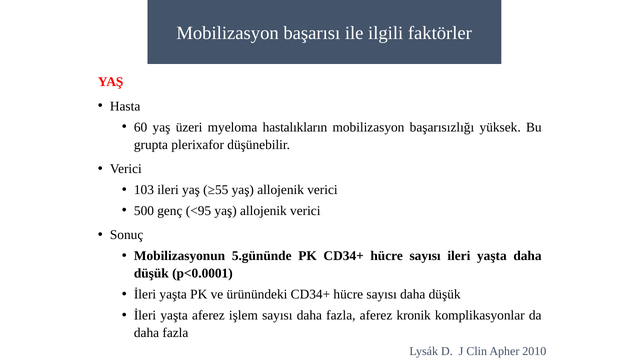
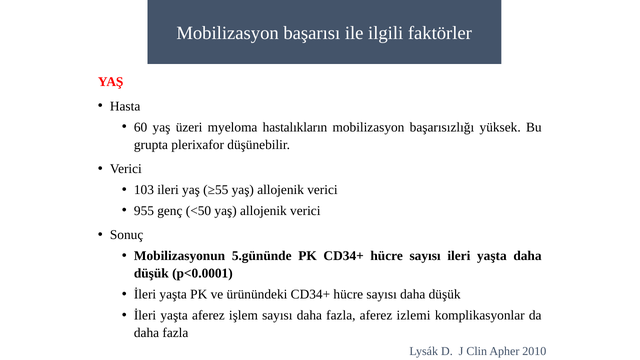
500: 500 -> 955 (144, 211)
<95: <95 -> <50 (198, 211)
kronik: kronik -> izlemi (414, 315)
